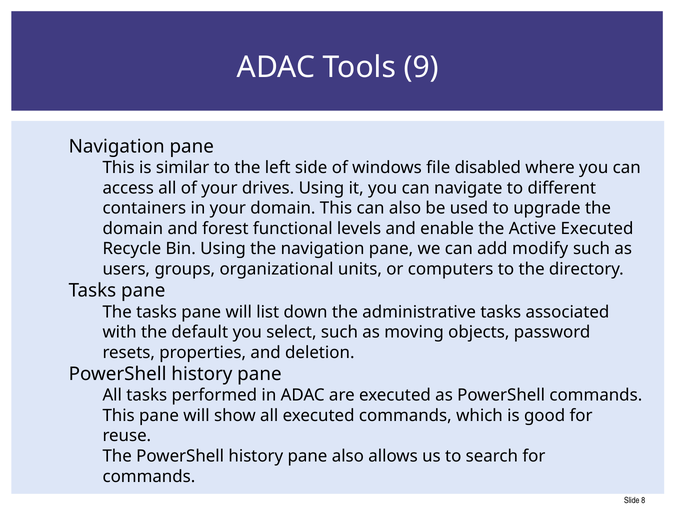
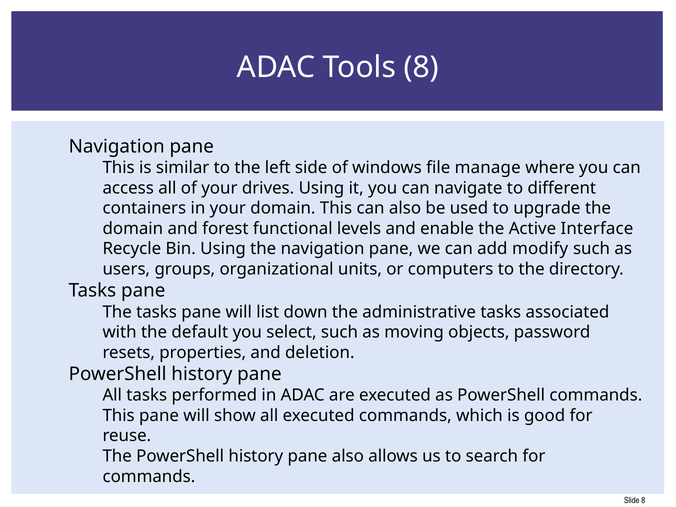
Tools 9: 9 -> 8 (421, 67)
disabled: disabled -> manage (488, 168)
Active Executed: Executed -> Interface (597, 229)
